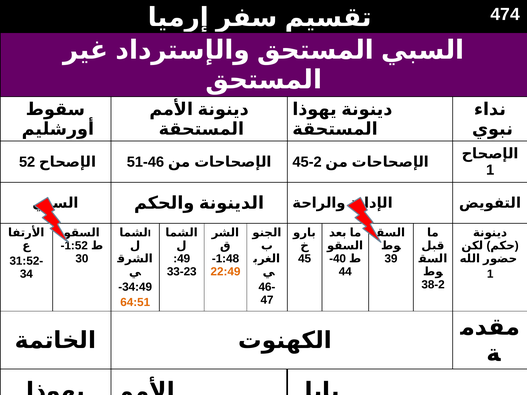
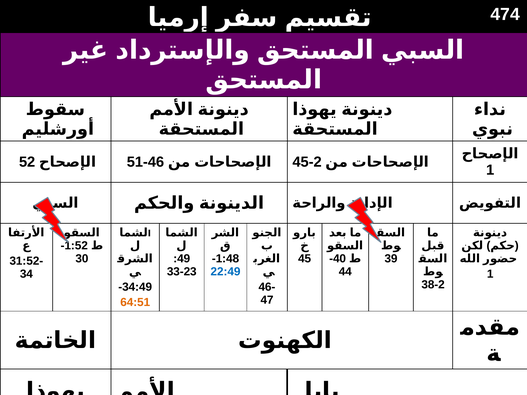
22:49 colour: orange -> blue (225, 272)
